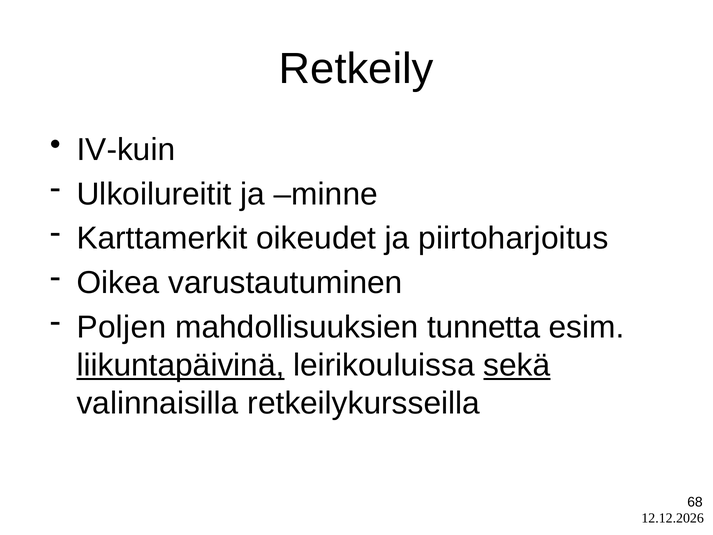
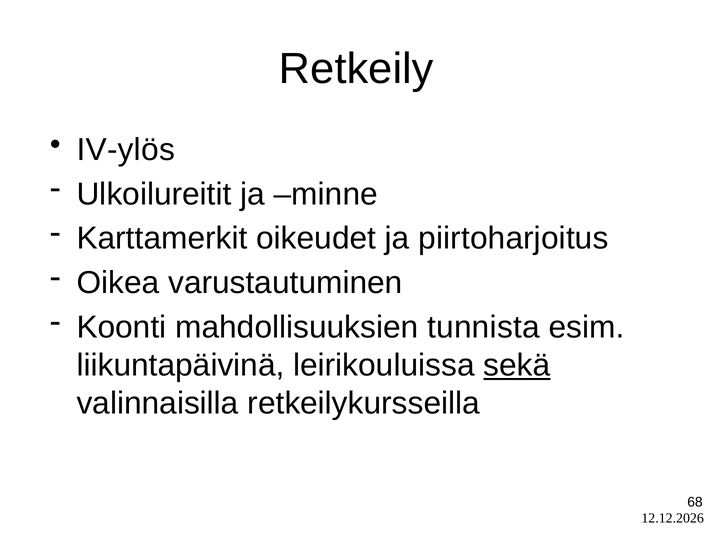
IV-kuin: IV-kuin -> IV-ylös (126, 150)
Poljen: Poljen -> Koonti (122, 327)
tunnetta: tunnetta -> tunnista (483, 327)
liikuntapäivinä underline: present -> none (181, 365)
